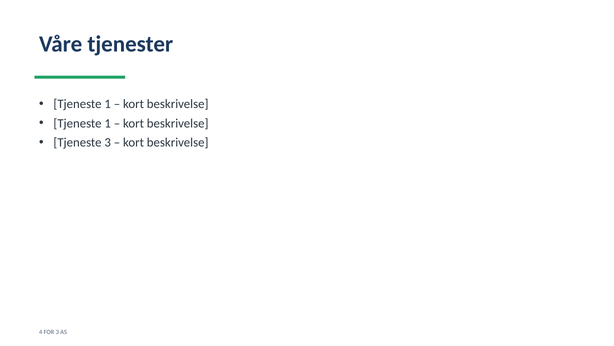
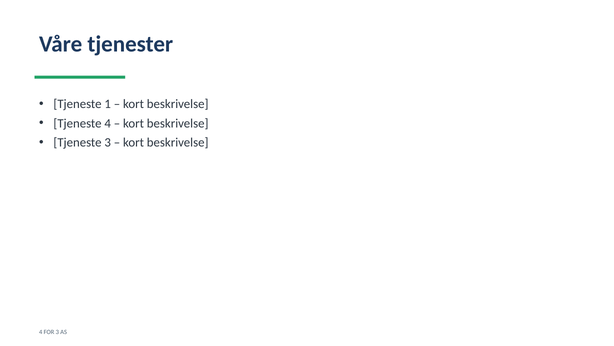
1: 1 -> 4 (108, 123)
